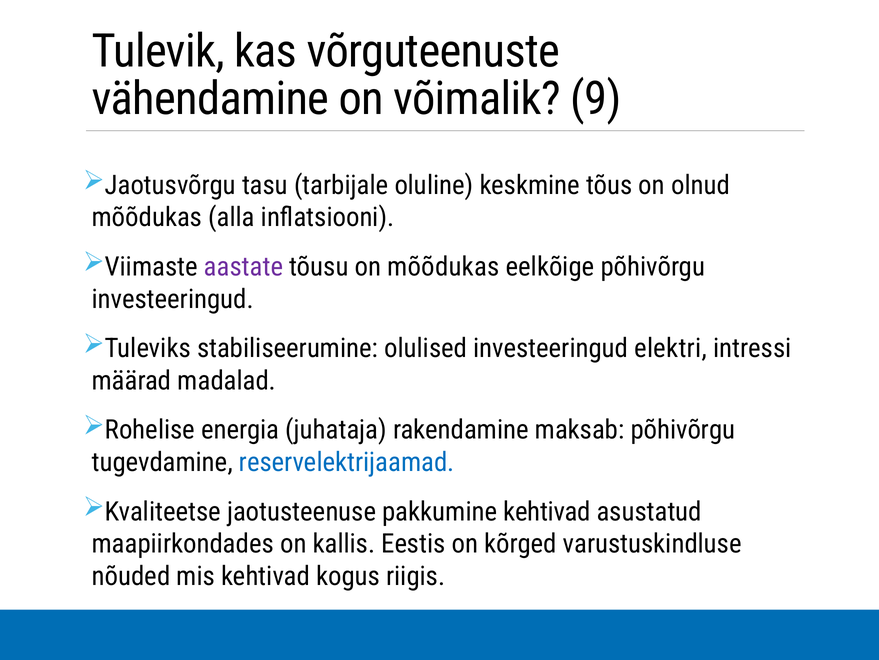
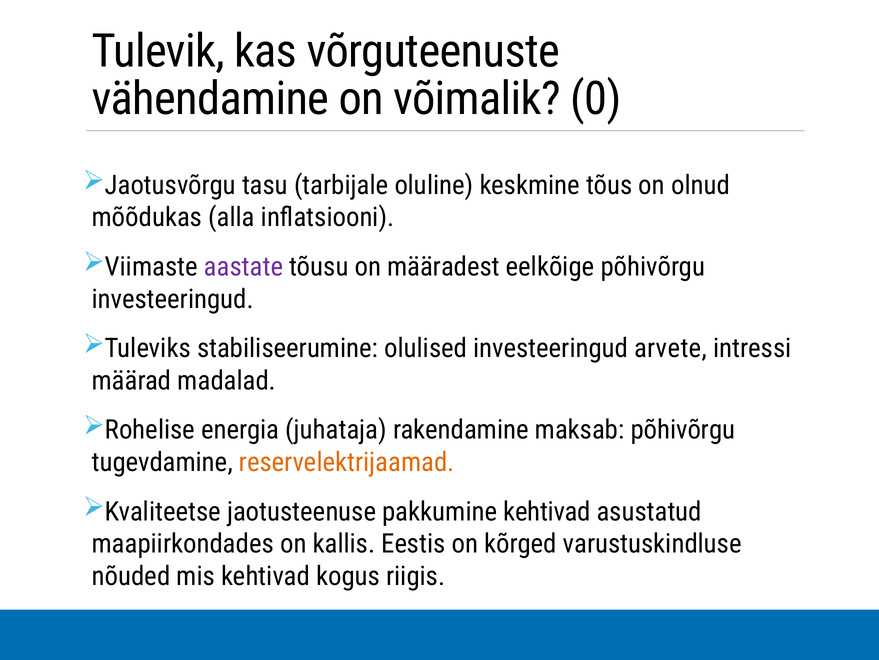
9: 9 -> 0 (596, 99)
on mõõdukas: mõõdukas -> määradest (443, 267)
elektri: elektri -> arvete (671, 348)
reservelektrijaamad colour: blue -> orange (347, 462)
